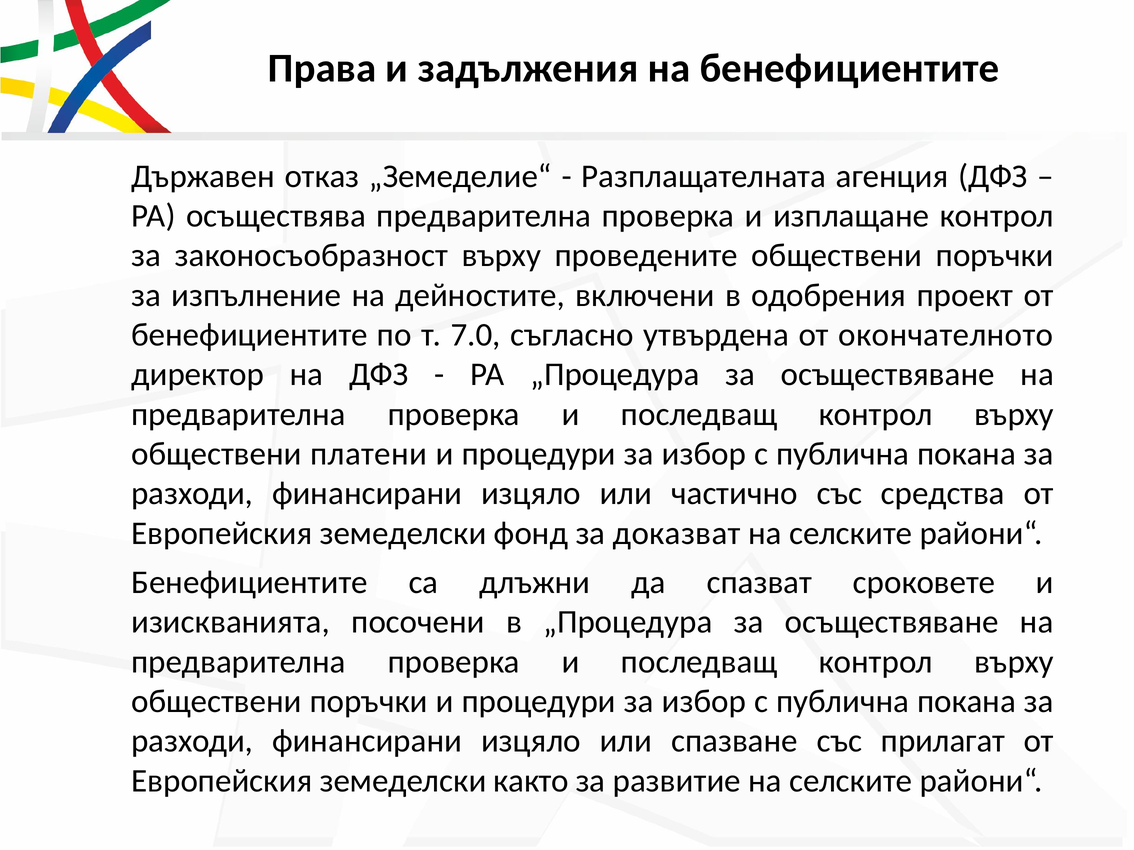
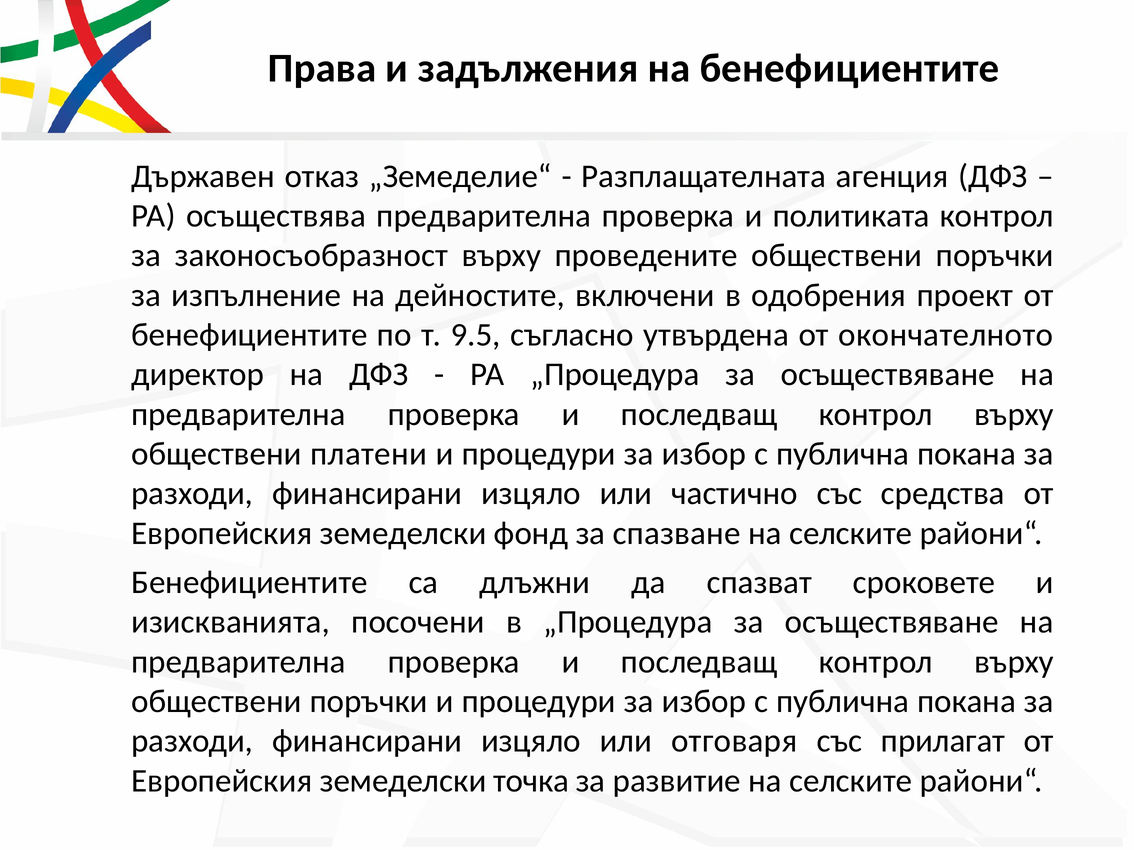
изплащане: изплащане -> политиката (851, 216)
7.0: 7.0 -> 9.5 (476, 335)
доказват: доказват -> спазване (677, 533)
спазване: спазване -> отговаря (734, 741)
както: както -> точка (531, 781)
